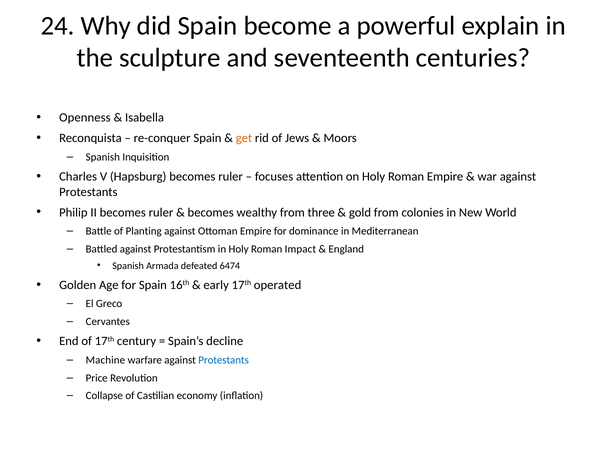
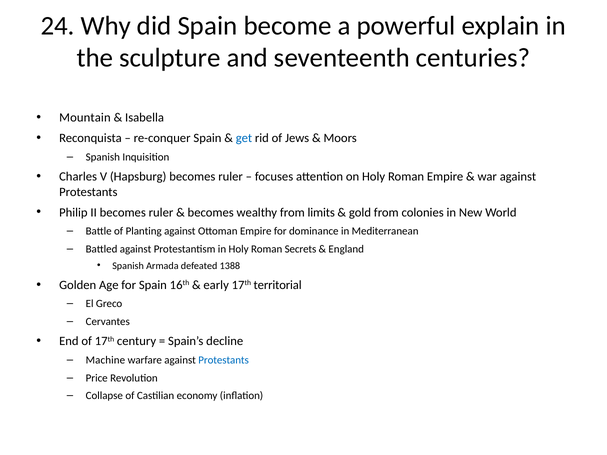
Openness: Openness -> Mountain (85, 118)
get colour: orange -> blue (244, 138)
three: three -> limits (321, 213)
Impact: Impact -> Secrets (300, 249)
6474: 6474 -> 1388 (230, 266)
operated: operated -> territorial (278, 285)
